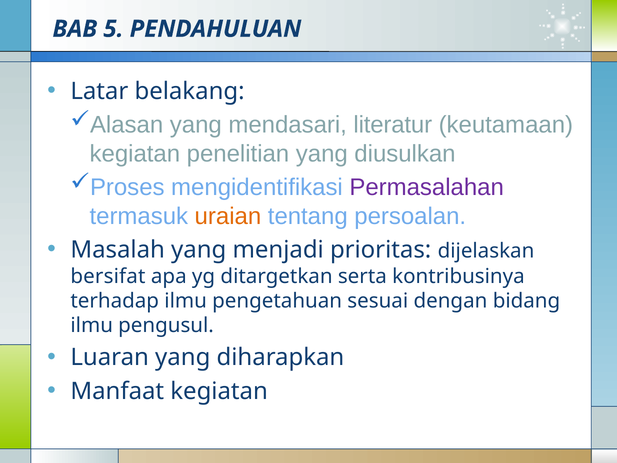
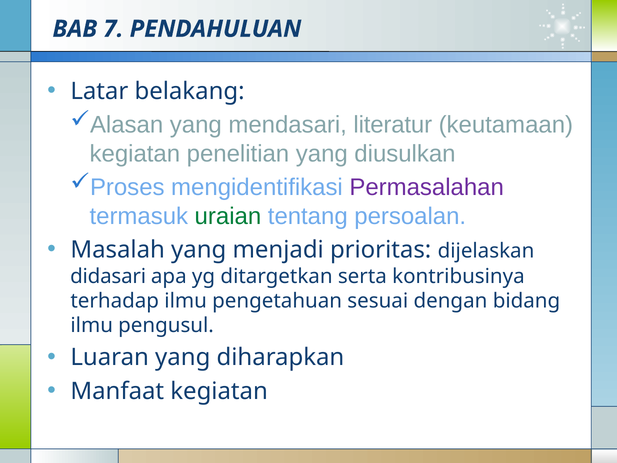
5: 5 -> 7 (113, 29)
uraian colour: orange -> green (228, 216)
bersifat: bersifat -> didasari (108, 276)
